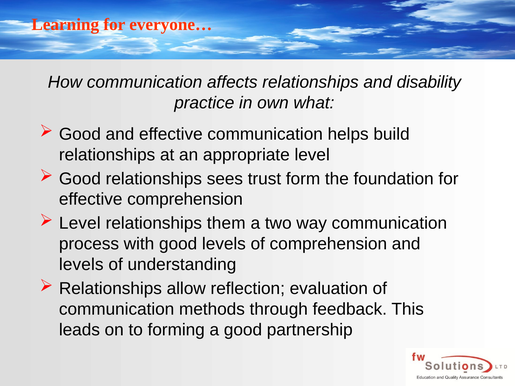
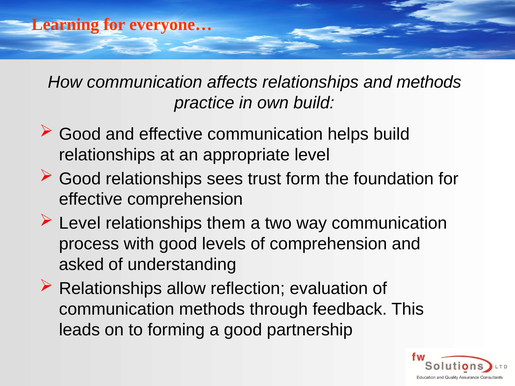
and disability: disability -> methods (429, 82)
own what: what -> build (314, 103)
levels: levels -> asked (81, 265)
